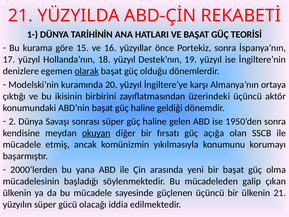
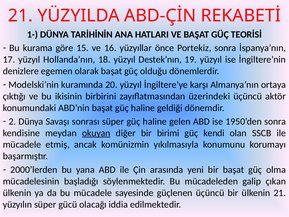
olarak underline: present -> none (87, 71)
fırsatı: fırsatı -> birimi (168, 133)
açığa: açığa -> kendi (214, 133)
